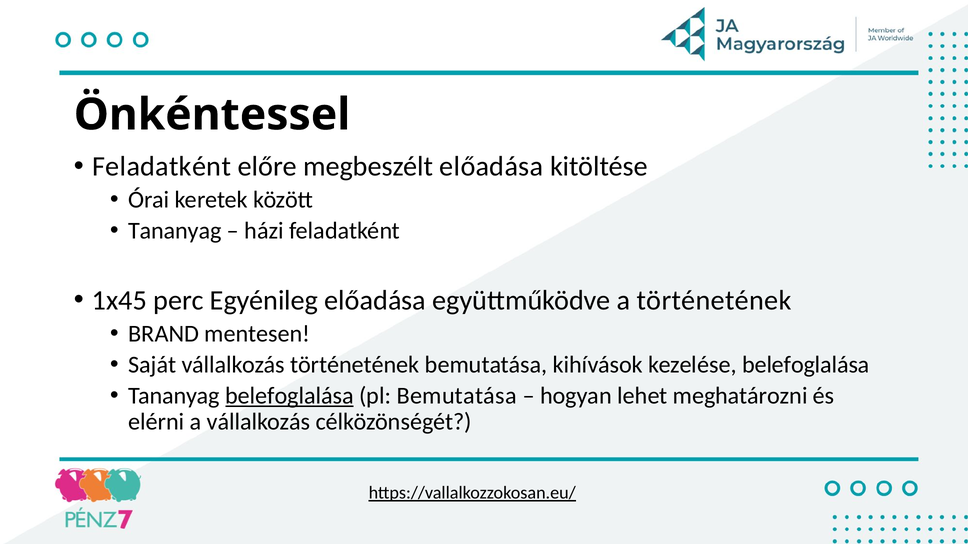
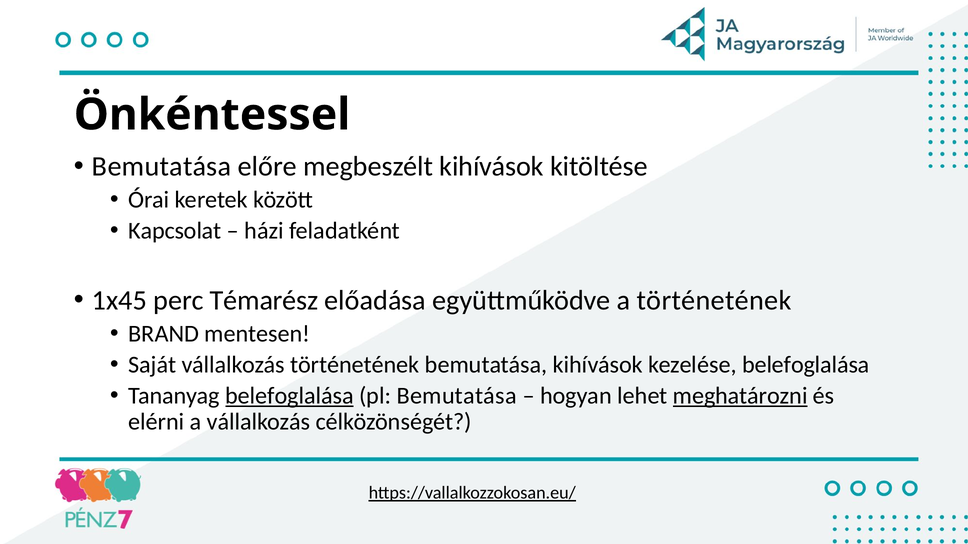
Feladatként: Feladatként -> Bemutatása (162, 167)
megbeszélt előadása: előadása -> kihívások (492, 167)
Tananyag: Tananyag -> Kapcsolat (175, 231)
Egyénileg: Egyénileg -> Témarész (264, 301)
meghatározni underline: none -> present (740, 396)
